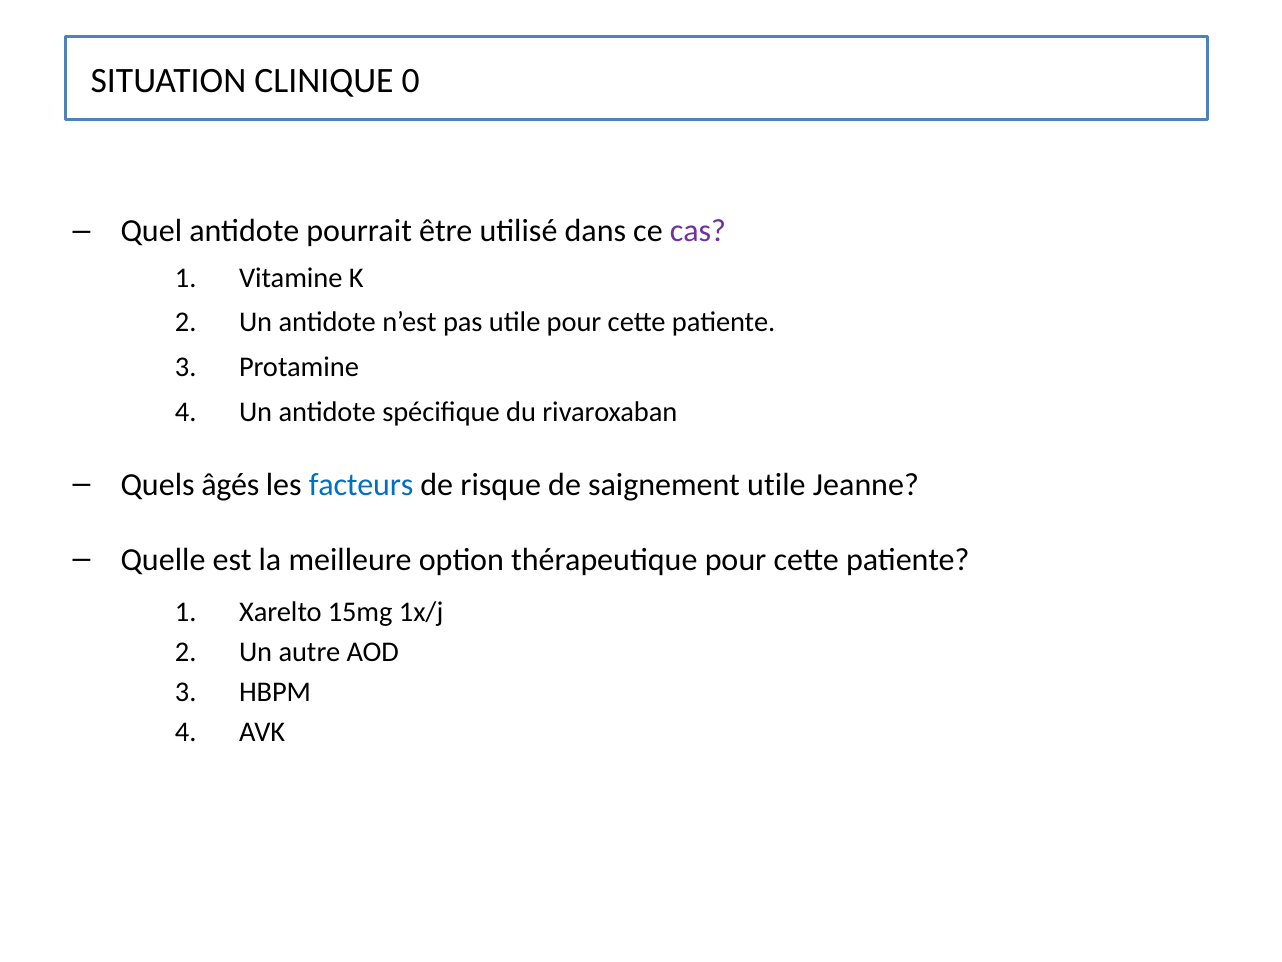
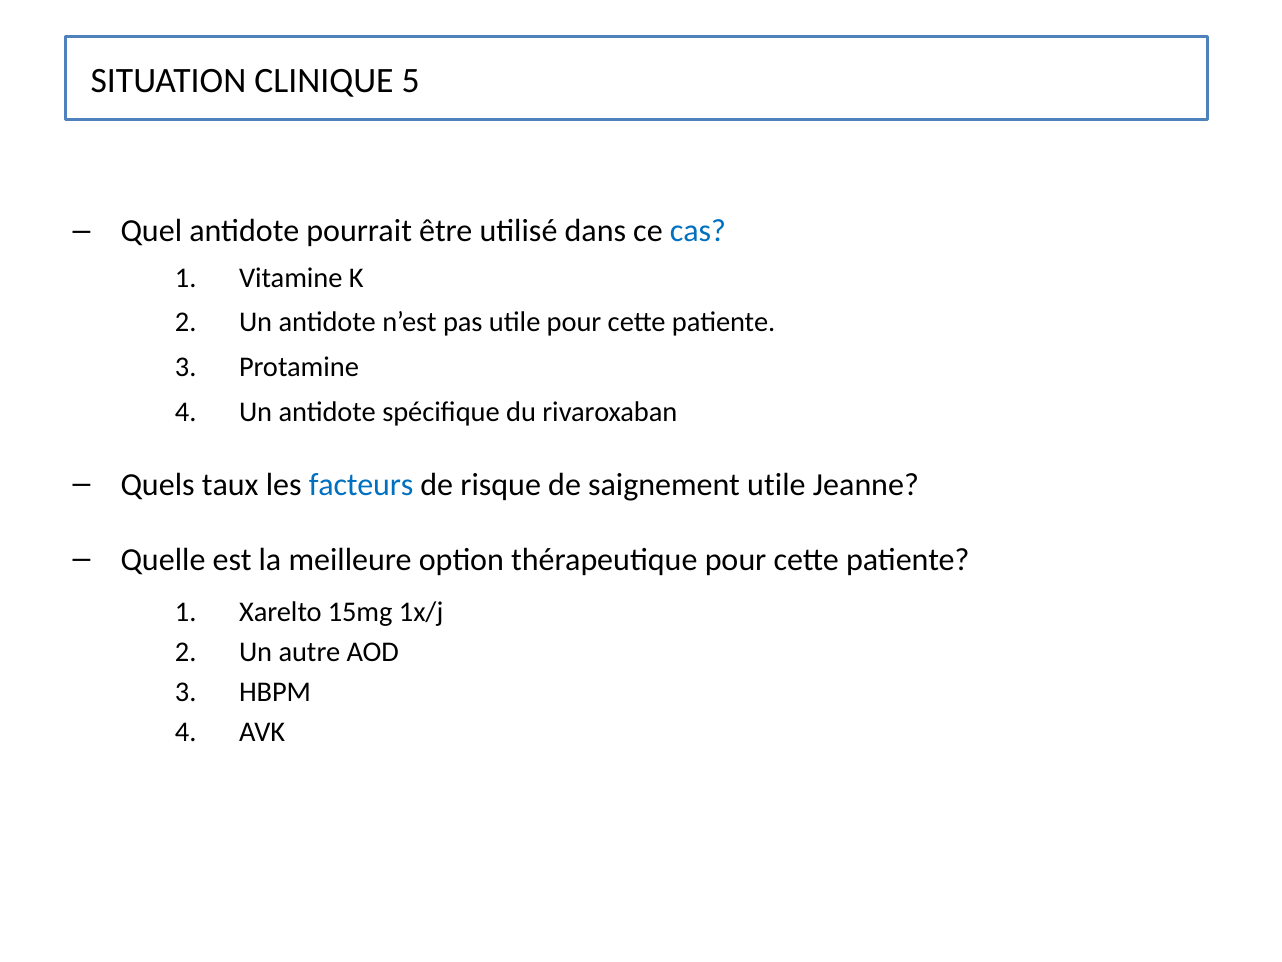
0: 0 -> 5 (411, 81)
cas colour: purple -> blue (698, 231)
âgés: âgés -> taux (230, 485)
